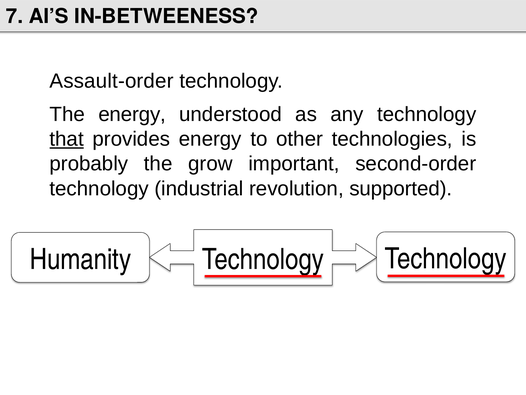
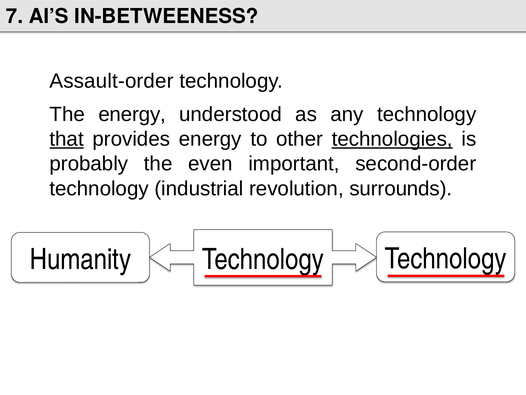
technologies underline: none -> present (392, 139)
grow: grow -> even (210, 164)
supported: supported -> surrounds (401, 188)
